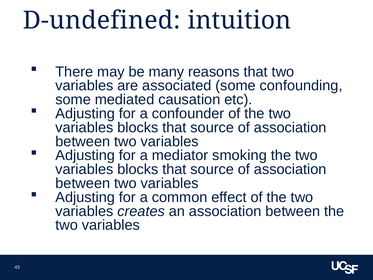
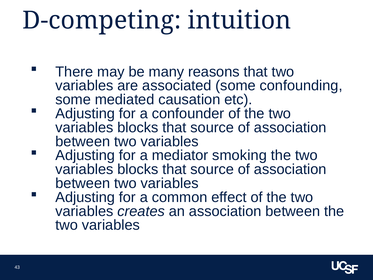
D-undefined: D-undefined -> D-competing (102, 20)
